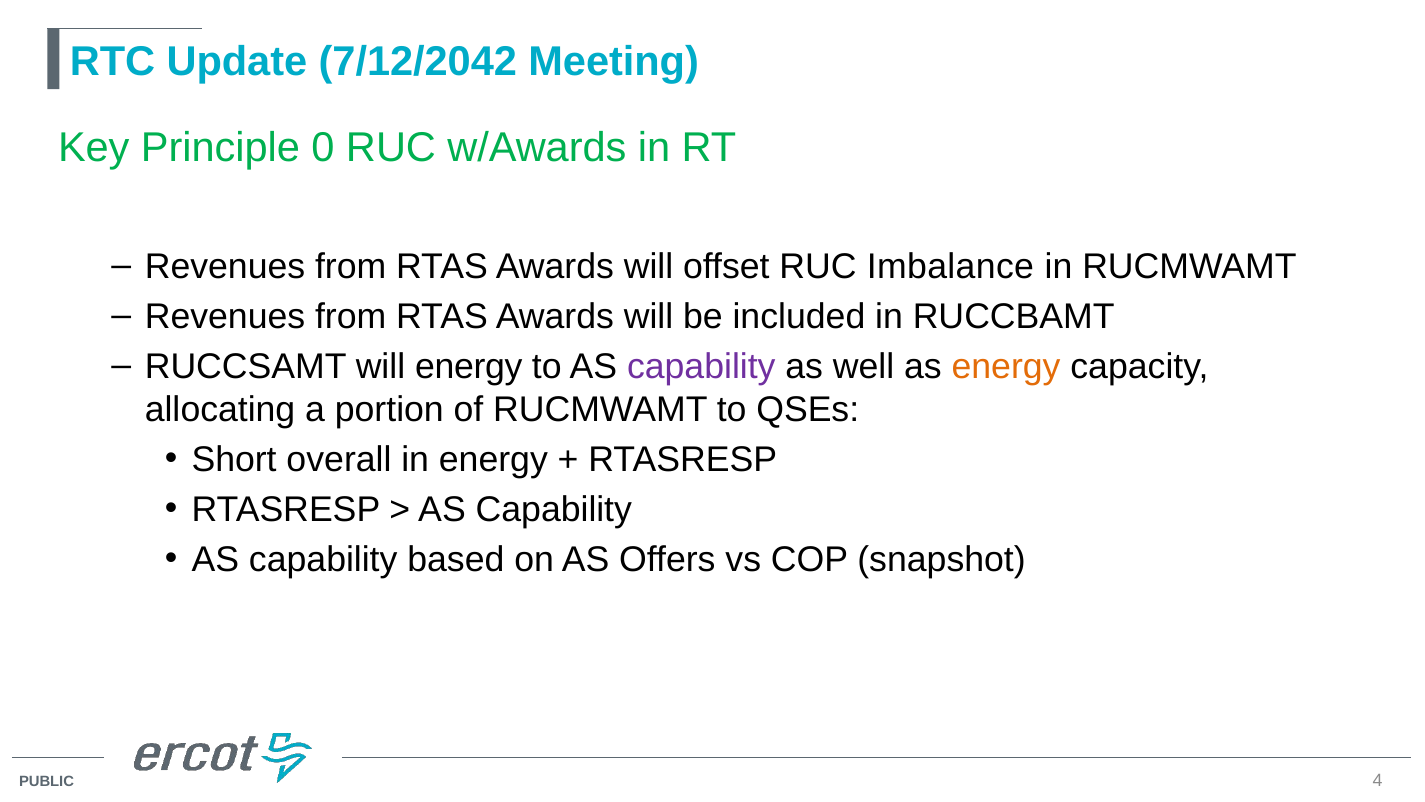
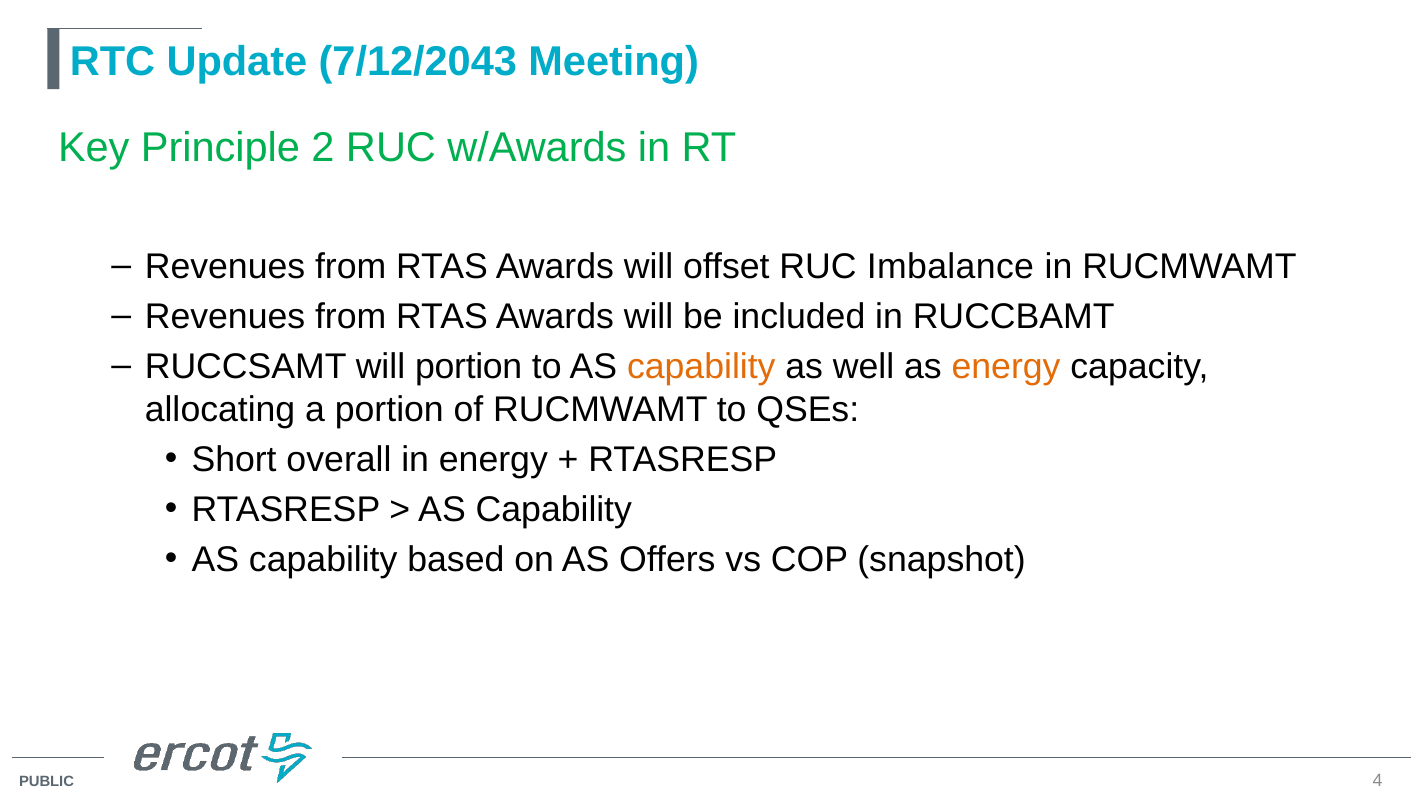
7/12/2042: 7/12/2042 -> 7/12/2043 (418, 62)
0: 0 -> 2 (323, 147)
will energy: energy -> portion (469, 367)
capability colour: purple -> orange (701, 367)
